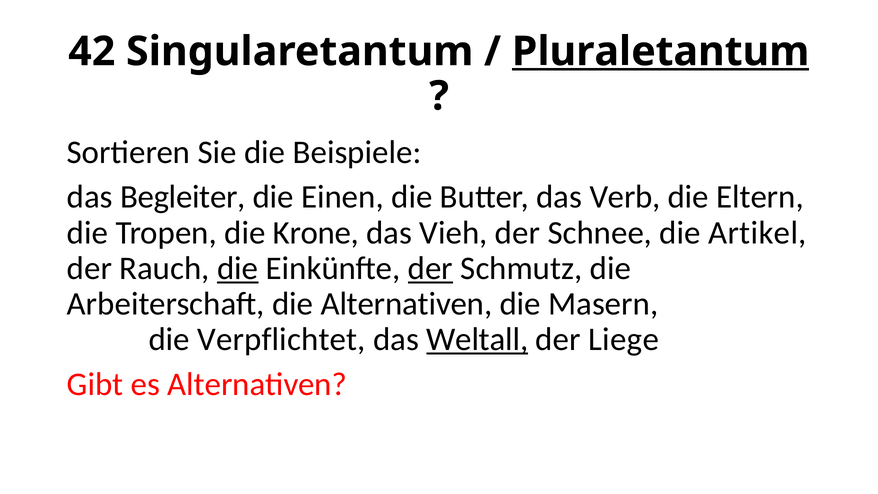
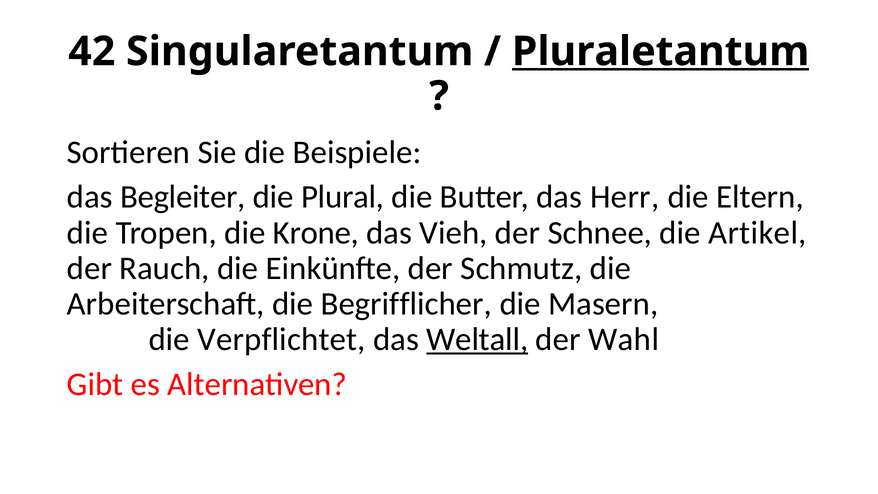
Einen: Einen -> Plural (343, 197)
Verb: Verb -> Herr (625, 197)
die underline: present -> none (238, 268)
der underline: present -> none (430, 268)
die Alternativen: Alternativen -> Begrifflicher (406, 304)
Liege: Liege -> Wahl (624, 339)
